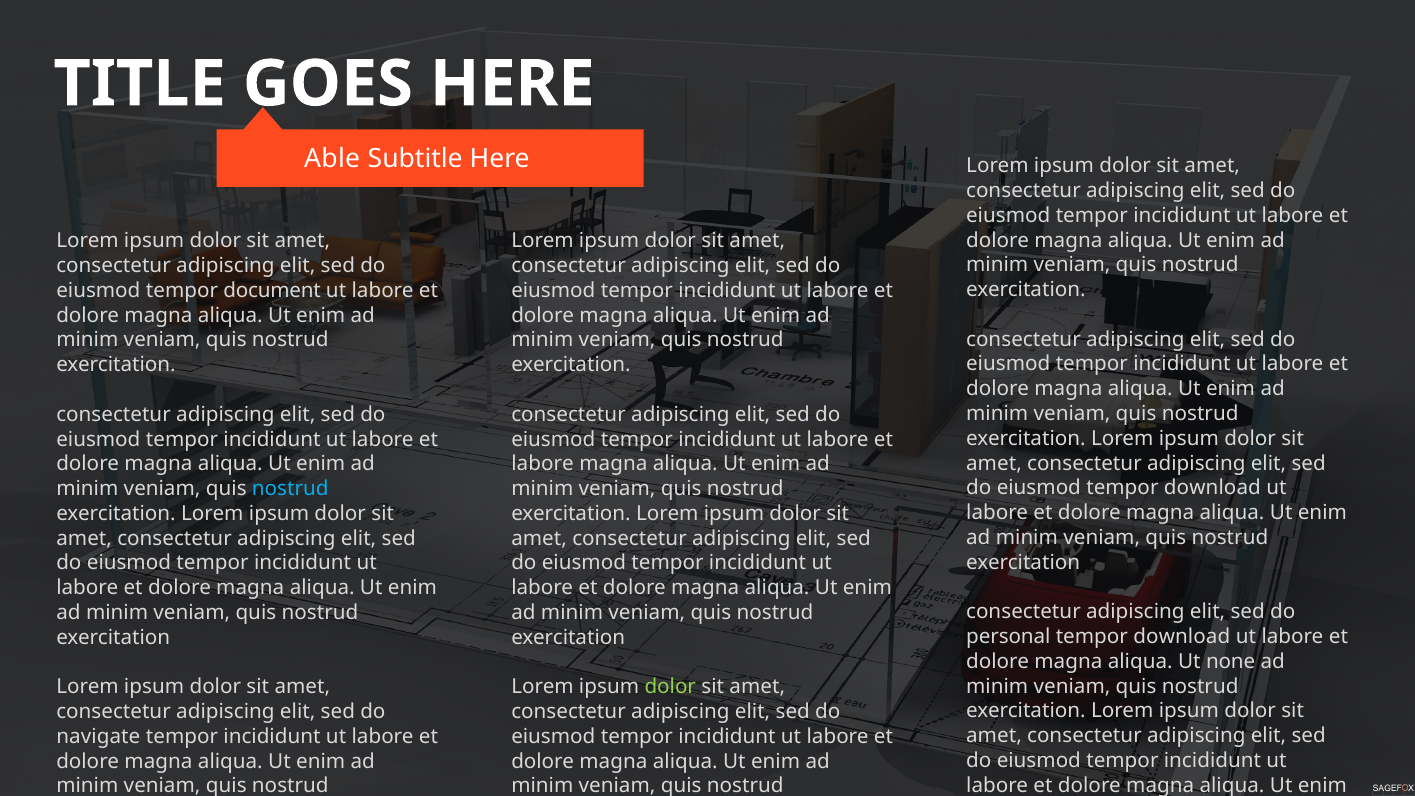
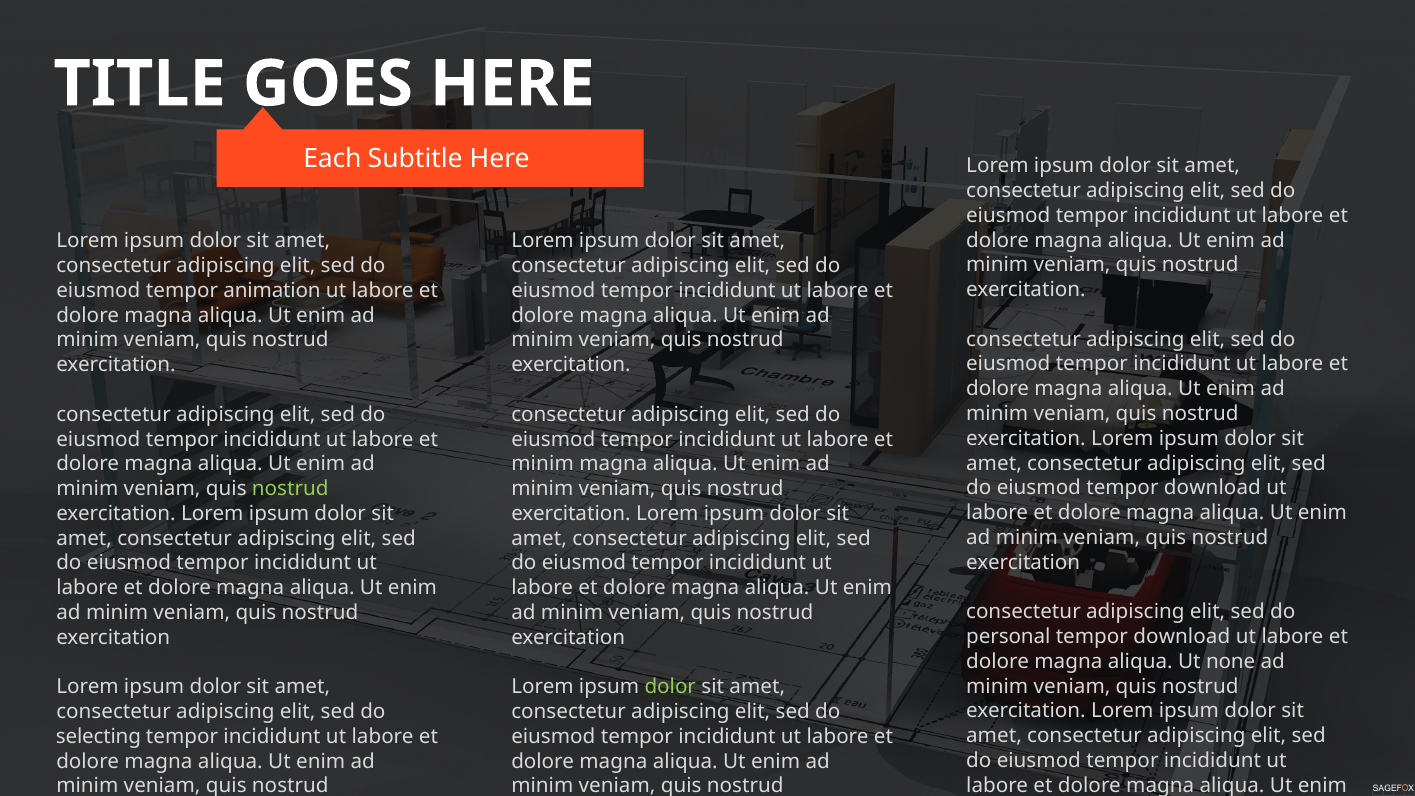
Able: Able -> Each (332, 158)
document: document -> animation (272, 291)
labore: labore -> minim (543, 464)
nostrud colour: light blue -> light green (290, 489)
navigate: navigate -> selecting (98, 736)
